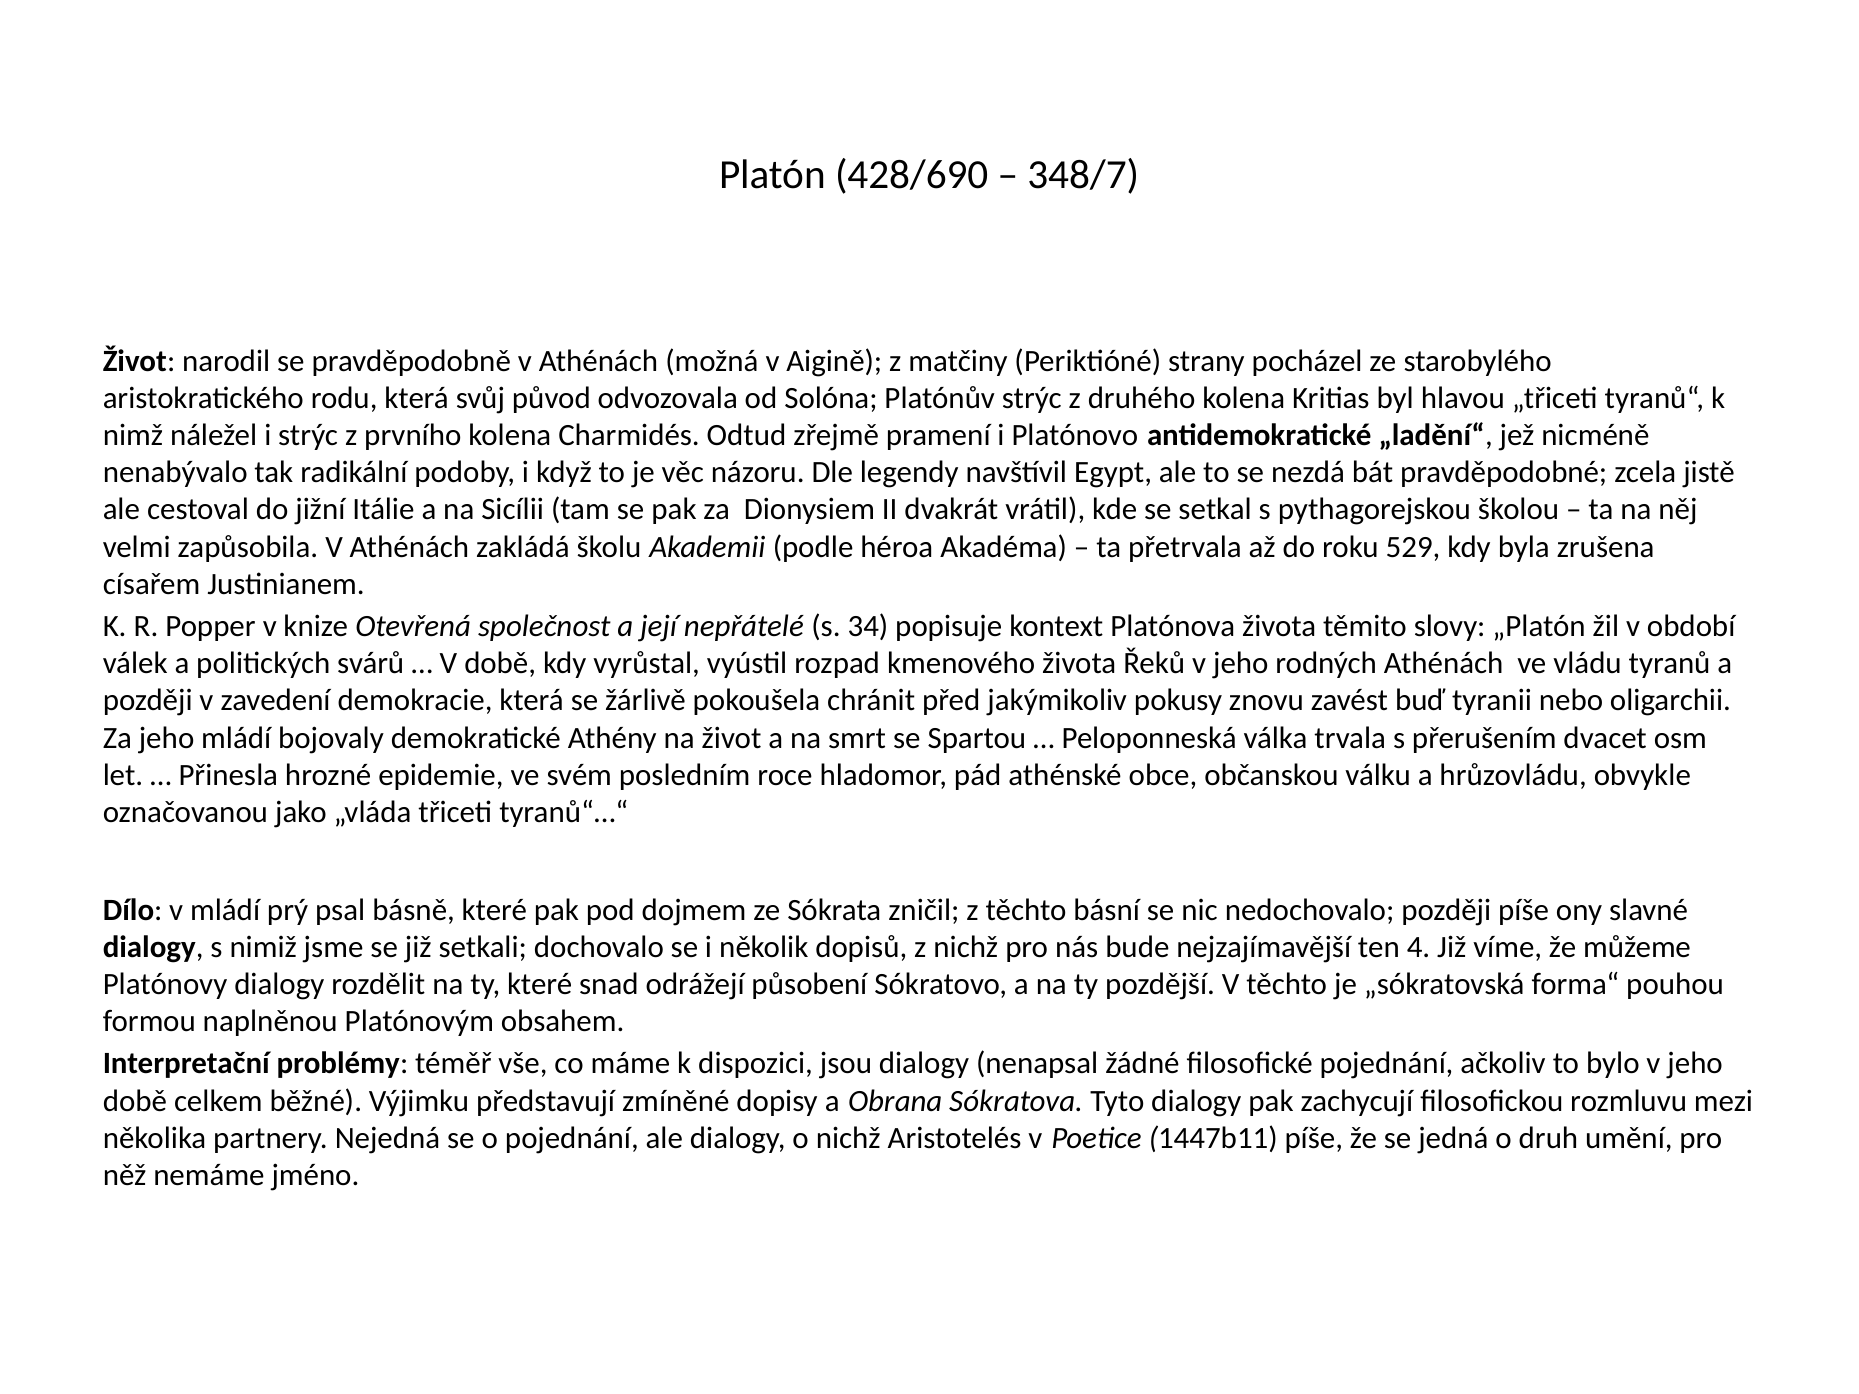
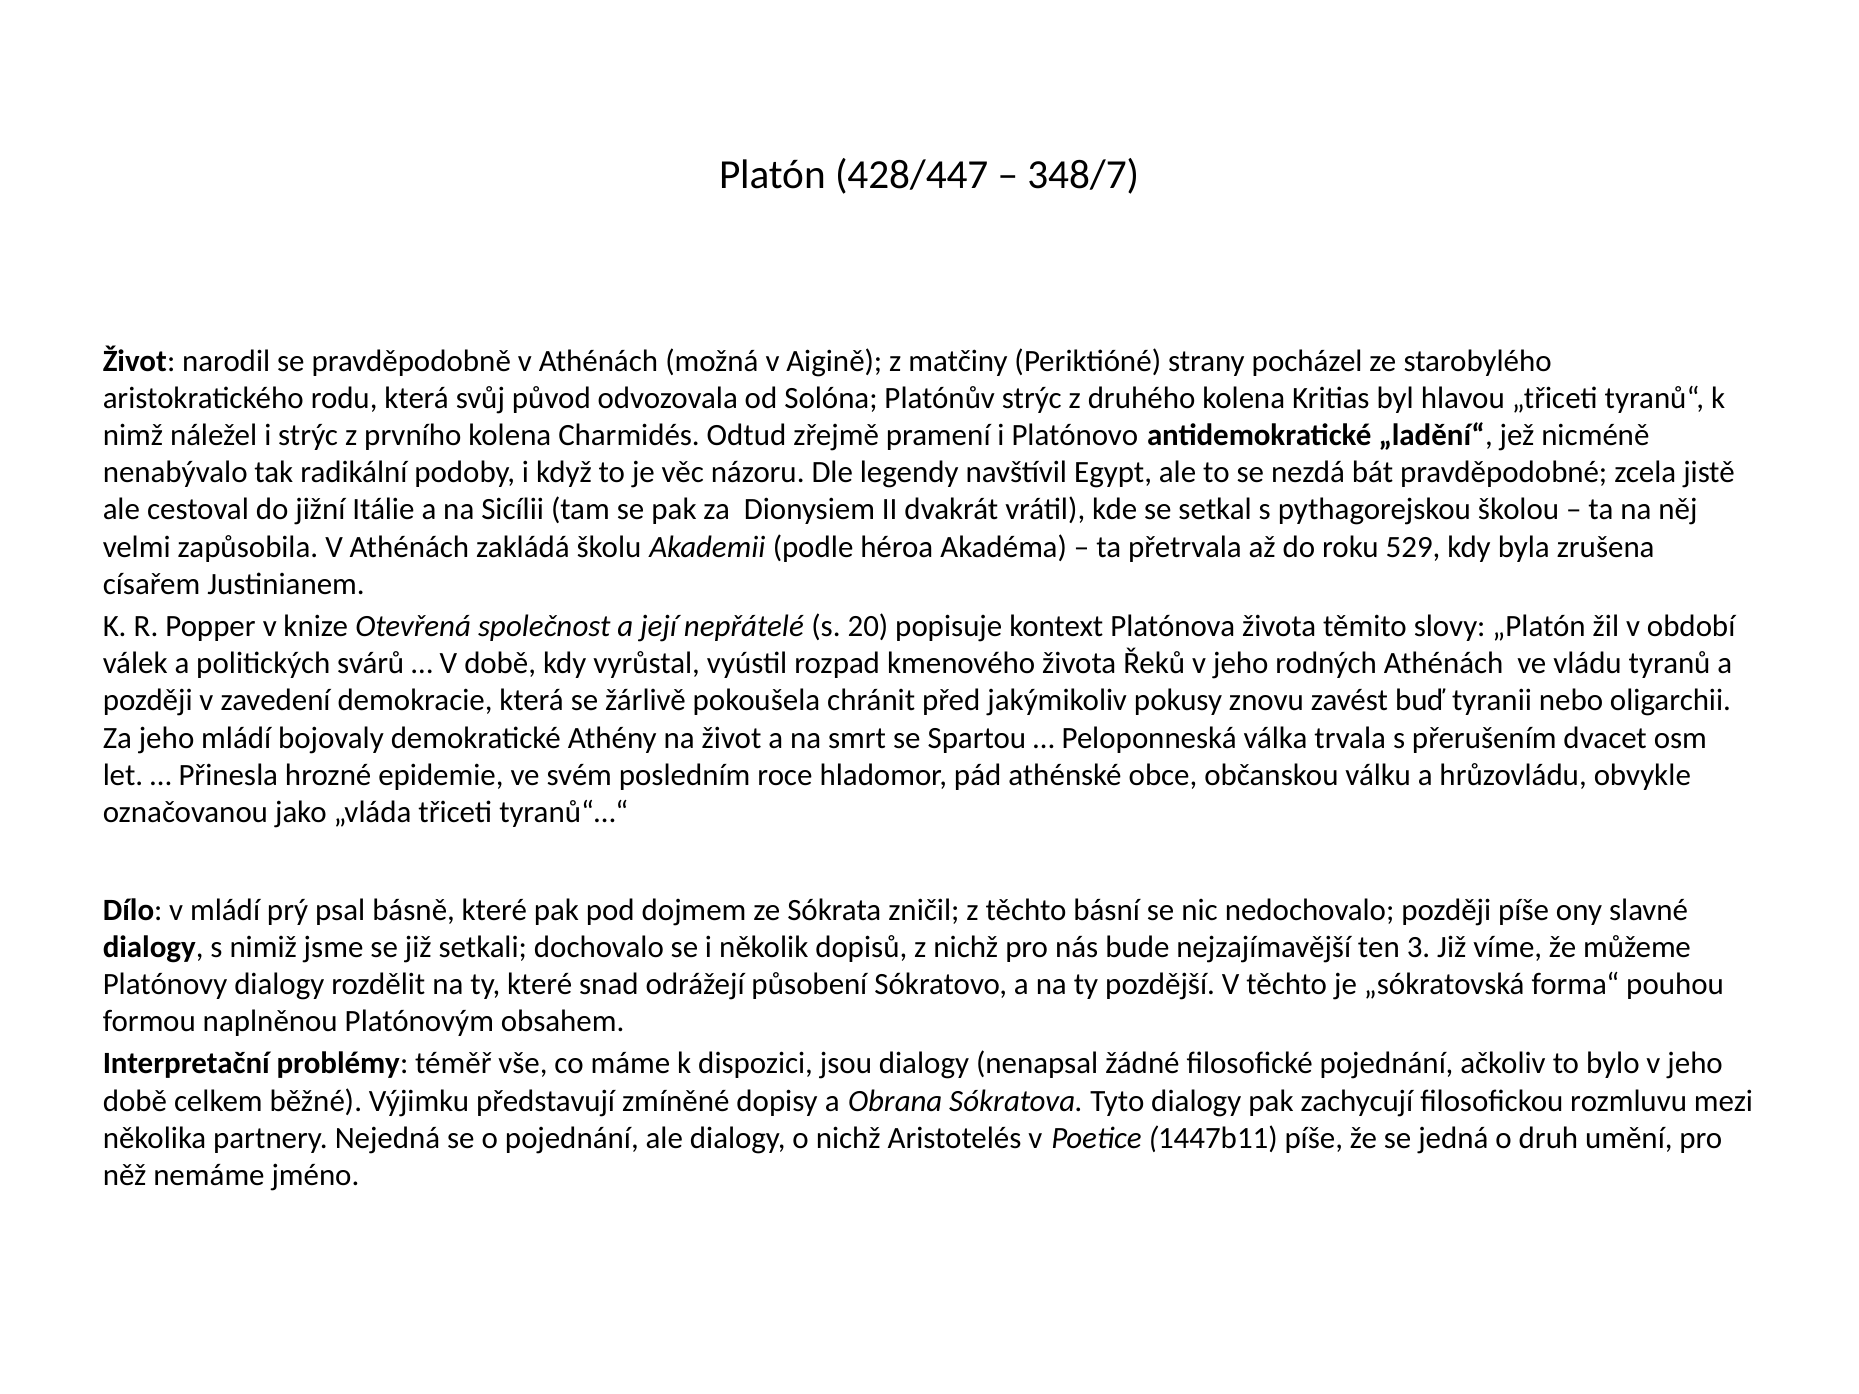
428/690: 428/690 -> 428/447 (912, 175)
34: 34 -> 20 (868, 626)
4: 4 -> 3 (1419, 947)
